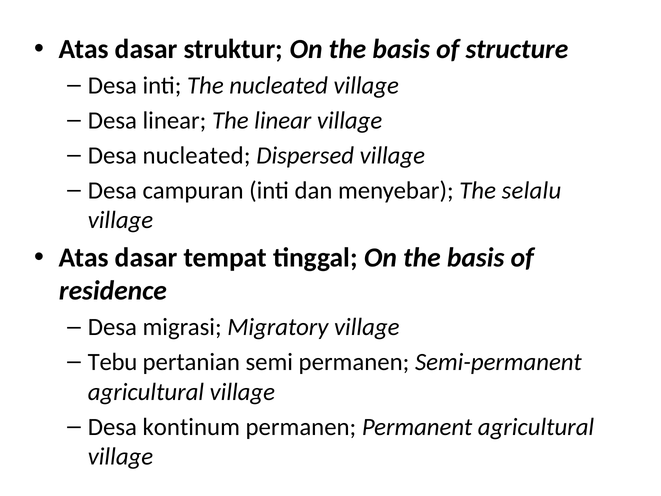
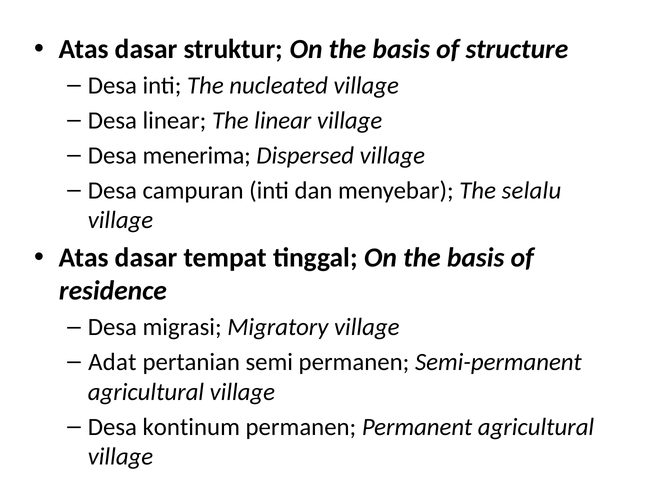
Desa nucleated: nucleated -> menerima (197, 156)
Tebu: Tebu -> Adat (112, 362)
